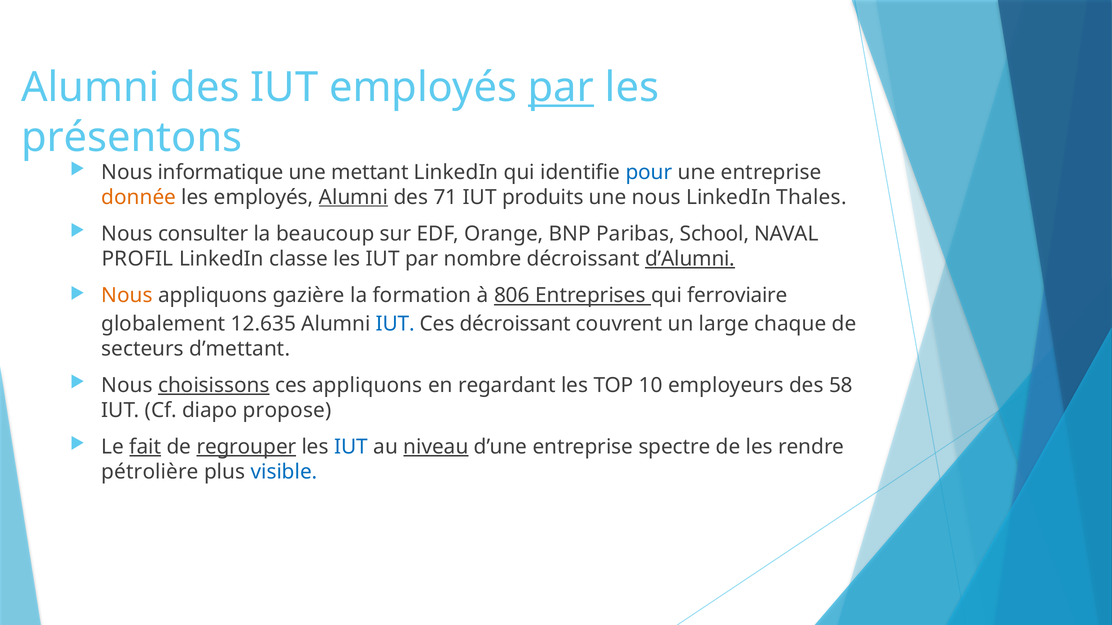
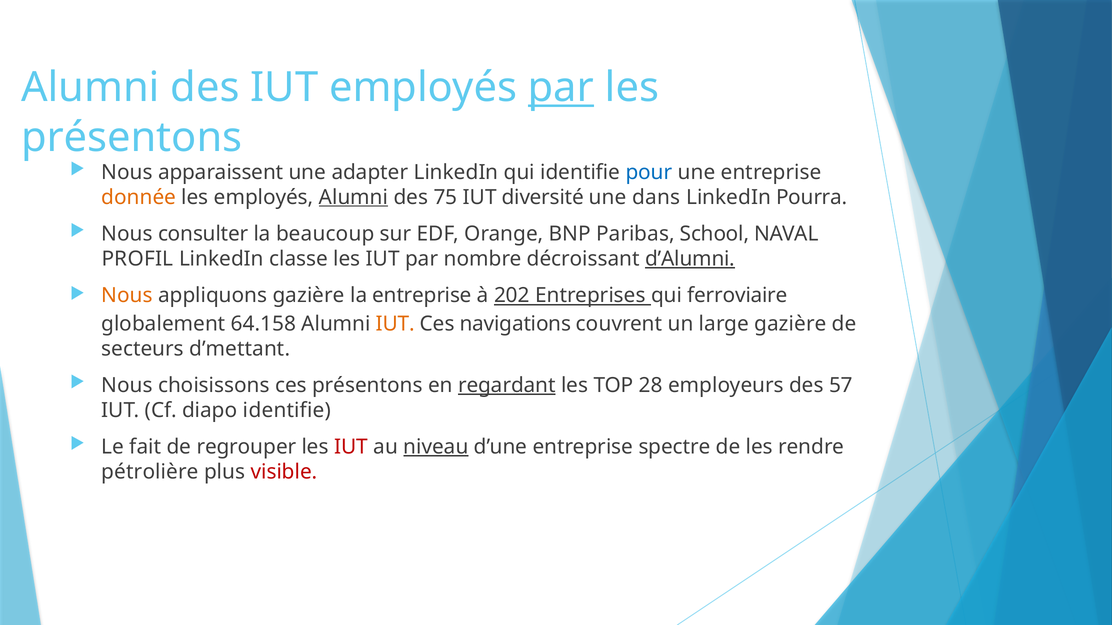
informatique: informatique -> apparaissent (221, 172)
mettant: mettant -> adapter (370, 172)
71: 71 -> 75 (445, 197)
produits: produits -> diversité (543, 197)
une nous: nous -> dans (656, 197)
Thales: Thales -> Pourra (812, 197)
la formation: formation -> entreprise (422, 296)
806: 806 -> 202 (512, 296)
12.635: 12.635 -> 64.158 (263, 324)
IUT colour: blue -> orange (395, 324)
Ces décroissant: décroissant -> navigations (515, 324)
large chaque: chaque -> gazière (790, 324)
choisissons underline: present -> none (214, 386)
ces appliquons: appliquons -> présentons (367, 386)
regardant underline: none -> present (507, 386)
10: 10 -> 28 (651, 386)
58: 58 -> 57 (841, 386)
diapo propose: propose -> identifie (287, 411)
fait underline: present -> none (145, 447)
regrouper underline: present -> none (246, 447)
IUT colour: blue -> red (351, 447)
visible colour: blue -> red (284, 472)
